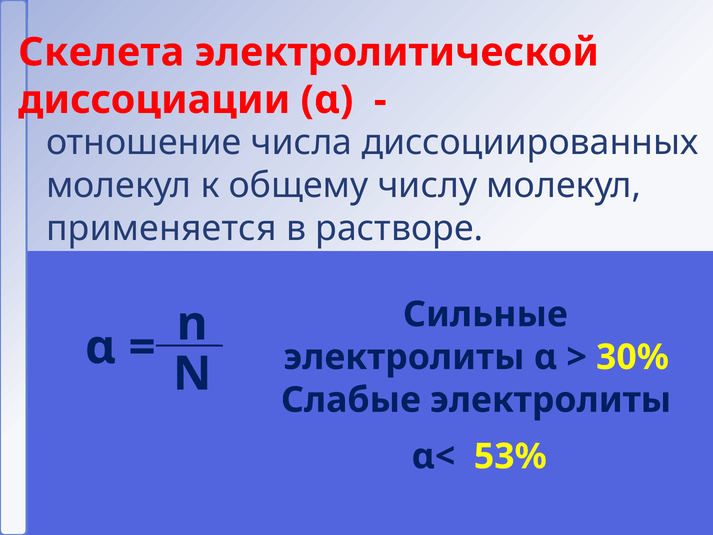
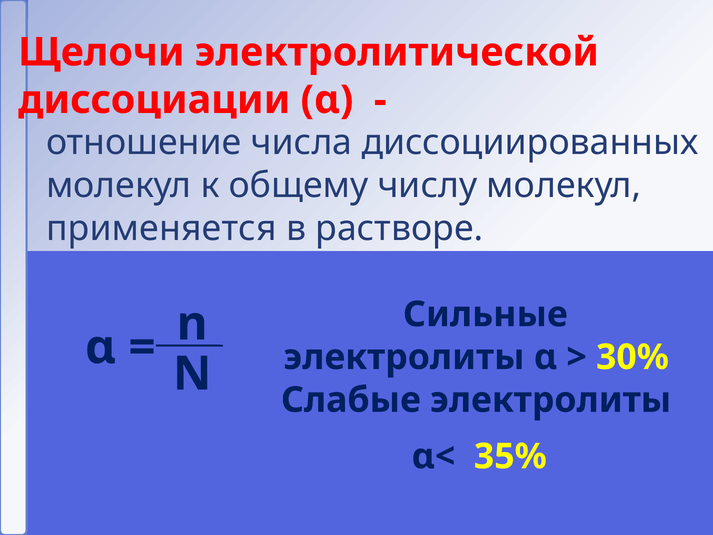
Скелета: Скелета -> Щелочи (101, 52)
53%: 53% -> 35% (510, 456)
